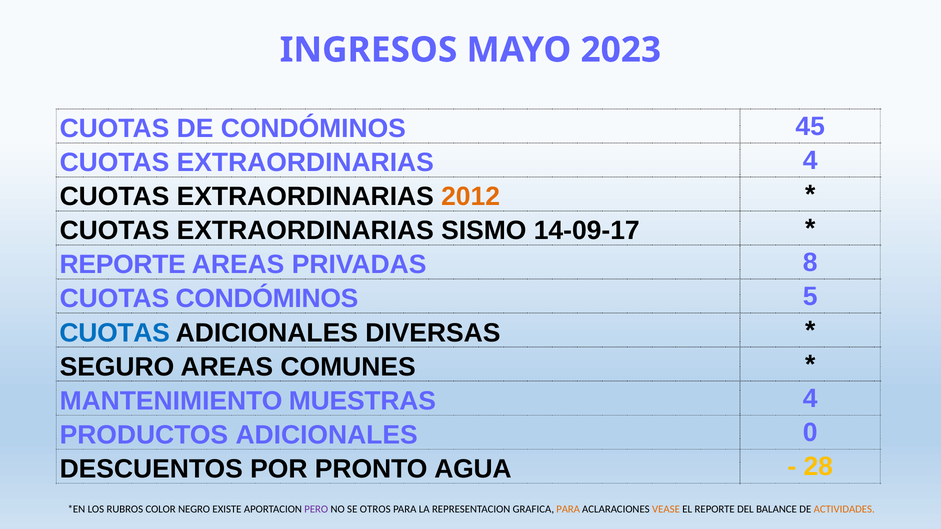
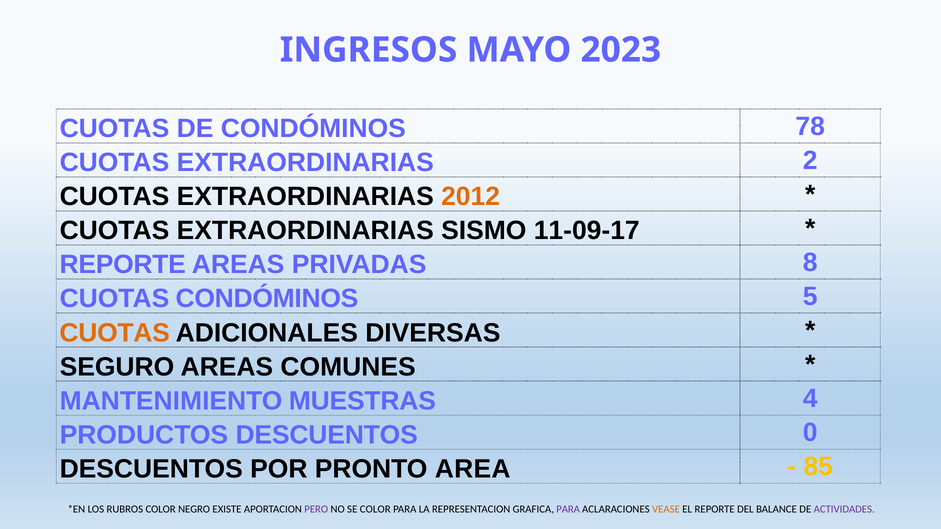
45: 45 -> 78 (810, 126)
EXTRAORDINARIAS 4: 4 -> 2 (810, 160)
14-09-17: 14-09-17 -> 11-09-17 (587, 231)
CUOTAS colour: blue -> orange (115, 333)
PRODUCTOS ADICIONALES: ADICIONALES -> DESCUENTOS (327, 435)
AGUA: AGUA -> AREA (473, 469)
28: 28 -> 85 (818, 467)
SE OTROS: OTROS -> COLOR (375, 509)
PARA colour: orange -> purple (568, 509)
ACTIVIDADES colour: orange -> purple (844, 509)
